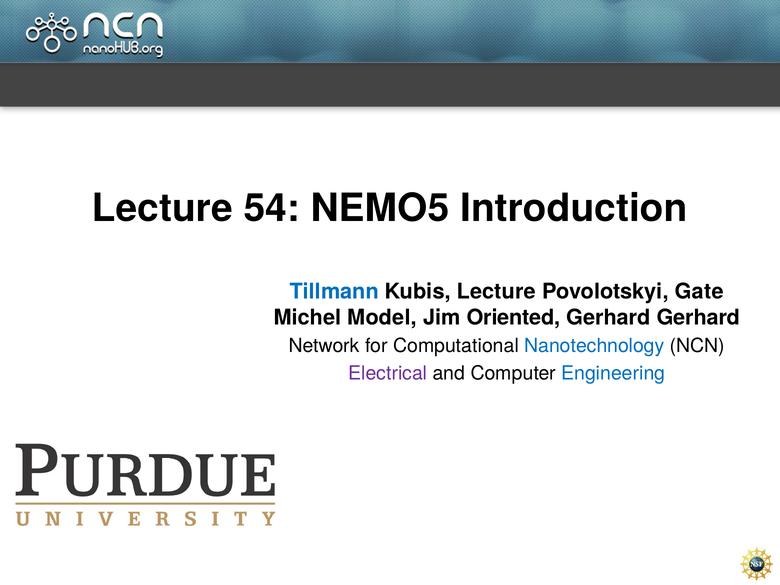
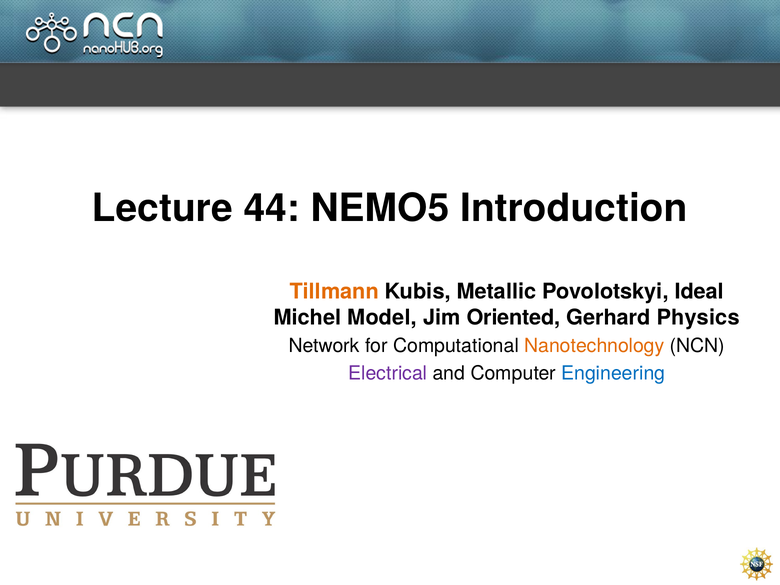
54: 54 -> 44 (272, 208)
Tillmann colour: blue -> orange (334, 291)
Kubis Lecture: Lecture -> Metallic (496, 291)
Gate: Gate -> Ideal (699, 291)
Gerhard Gerhard: Gerhard -> Physics (698, 317)
Nanotechnology colour: blue -> orange (594, 346)
